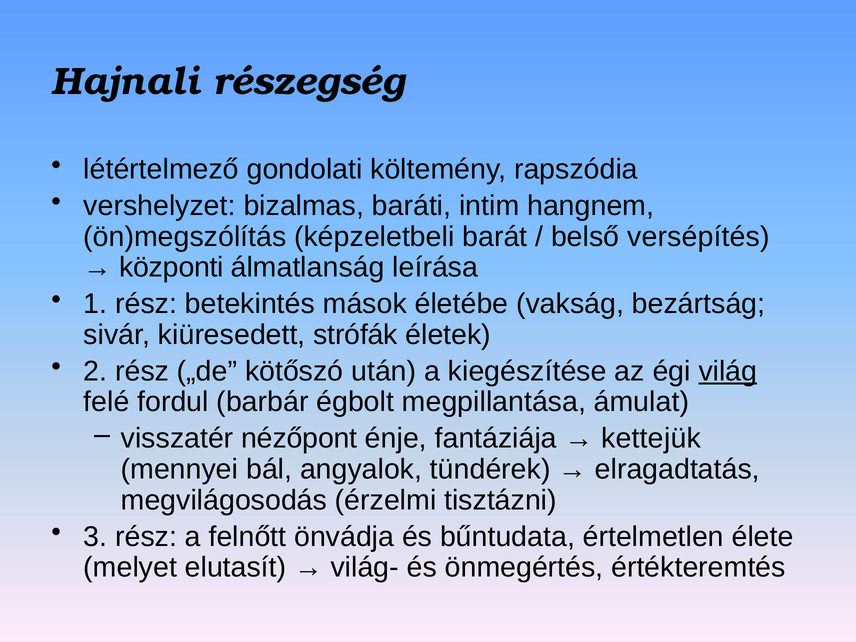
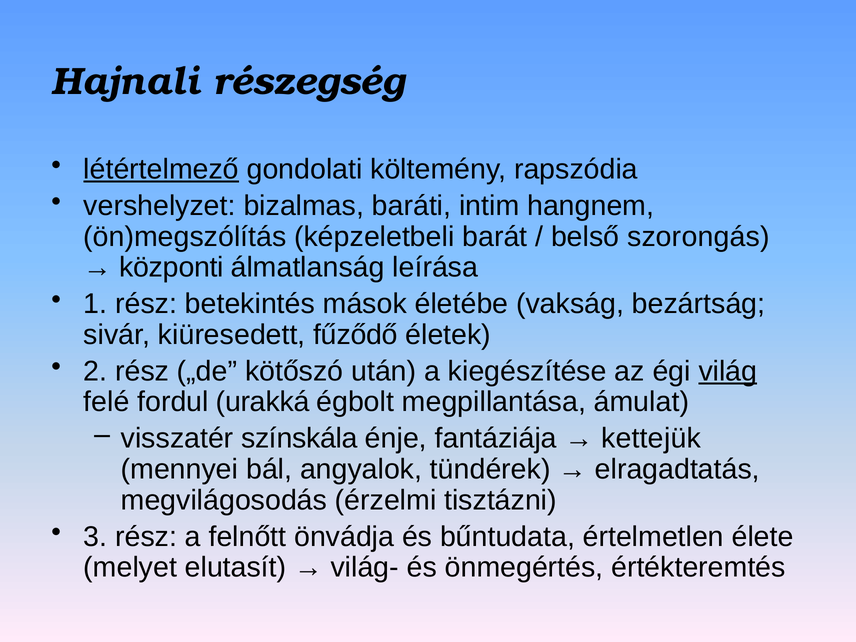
létértelmező underline: none -> present (161, 169)
versépítés: versépítés -> szorongás (698, 237)
strófák: strófák -> fűződő (356, 335)
barbár: barbár -> urakká (263, 402)
nézőpont: nézőpont -> színskála (299, 439)
